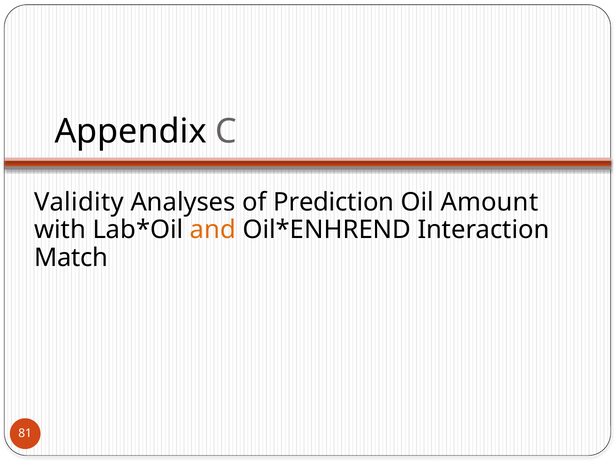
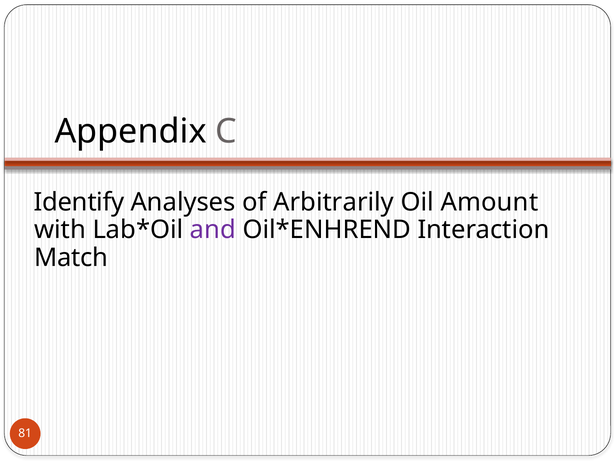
Validity: Validity -> Identify (79, 202)
Prediction: Prediction -> Arbitrarily (334, 202)
and colour: orange -> purple (213, 229)
